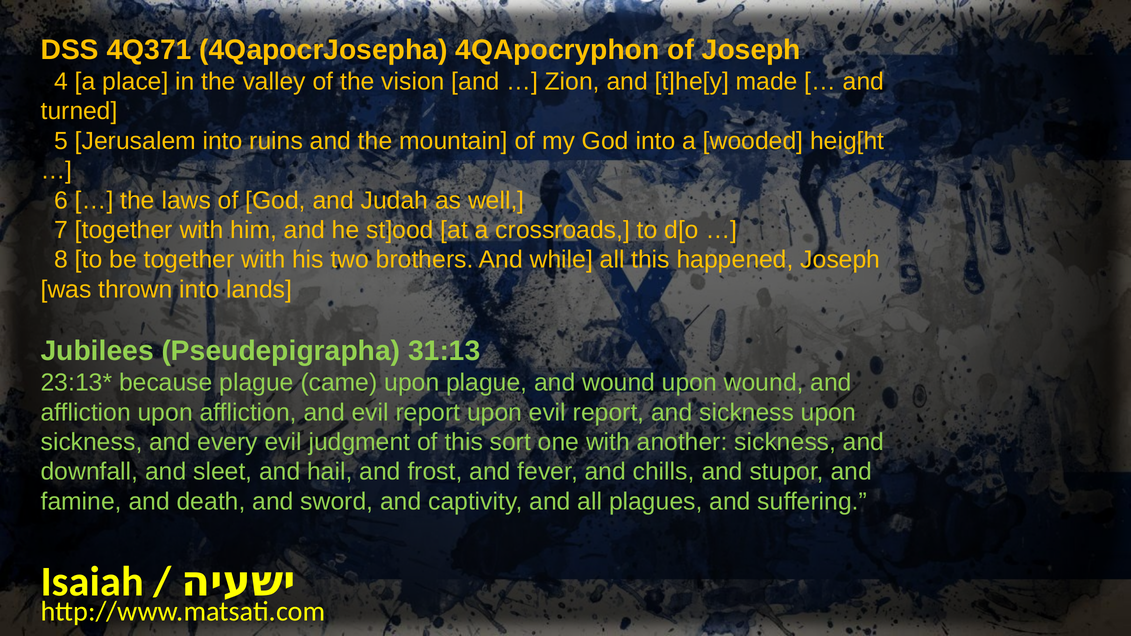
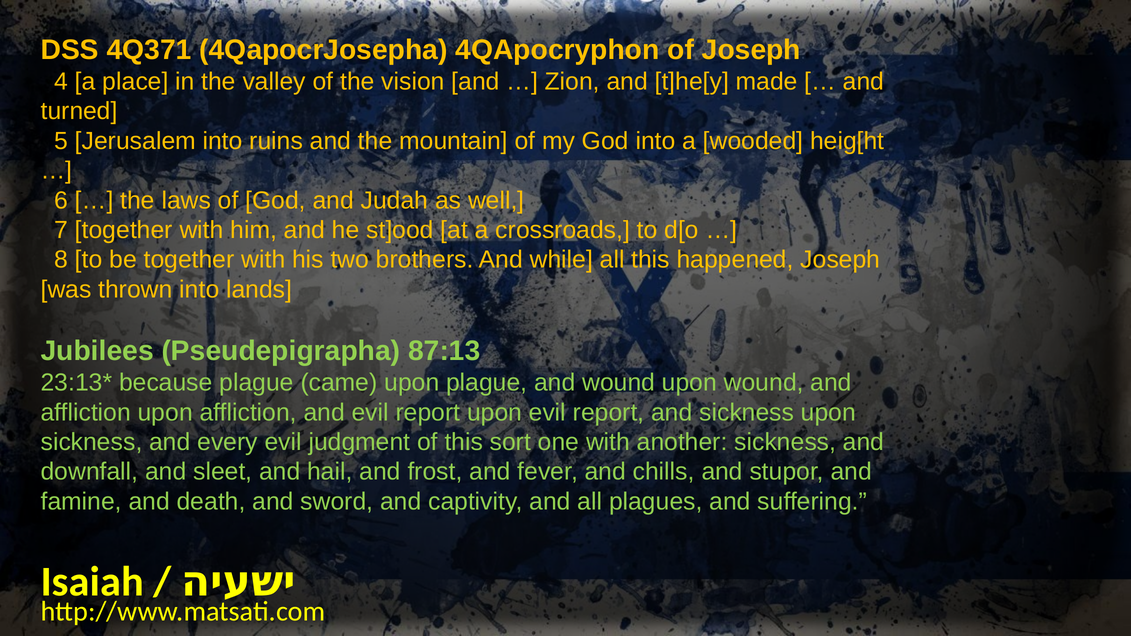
31:13: 31:13 -> 87:13 (444, 351)
